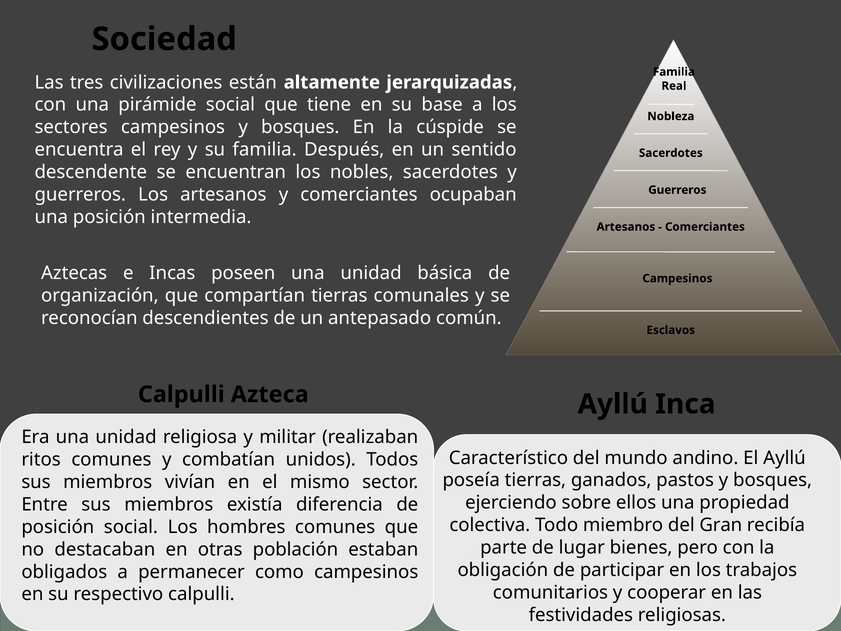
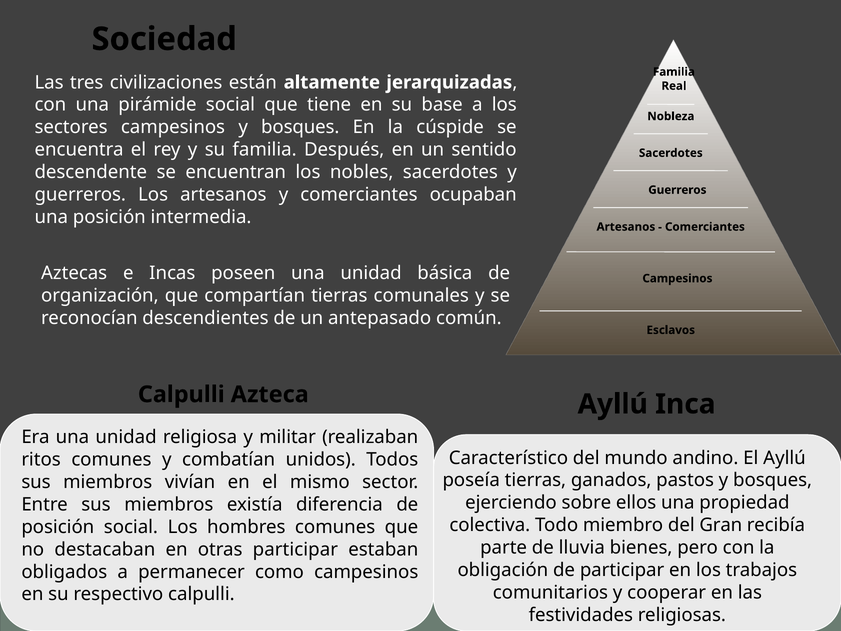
lugar: lugar -> lluvia (582, 547)
otras población: población -> participar (295, 549)
